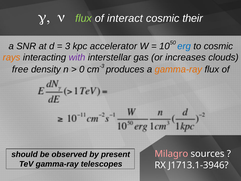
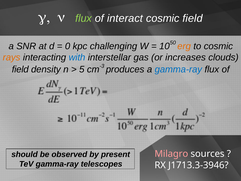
cosmic their: their -> field (193, 18)
3: 3 -> 0 (68, 46)
accelerator: accelerator -> challenging (114, 46)
erg colour: blue -> orange (184, 46)
with colour: purple -> blue (77, 57)
free: free -> field (20, 69)
0: 0 -> 5 (82, 69)
gamma-ray colour: orange -> blue (178, 69)
J1713.1-3946: J1713.1-3946 -> J1713.3-3946 (198, 165)
